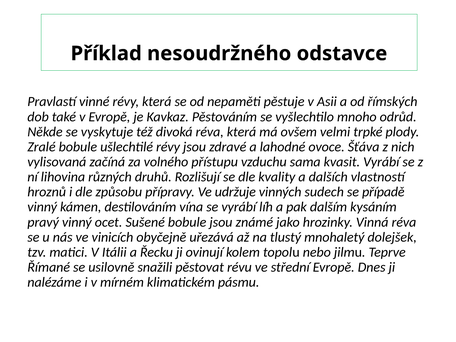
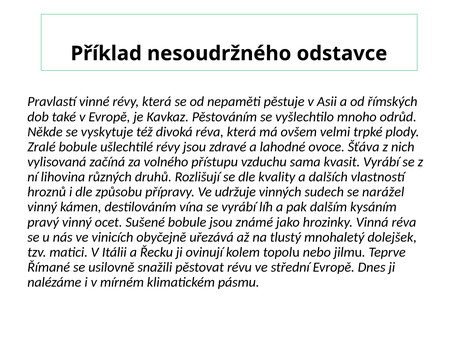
případě: případě -> narážel (383, 192)
